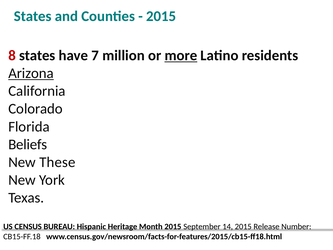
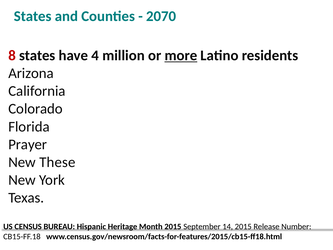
2015: 2015 -> 2070 (161, 16)
7: 7 -> 4 (95, 55)
Arizona underline: present -> none (31, 73)
Beliefs: Beliefs -> Prayer (28, 144)
